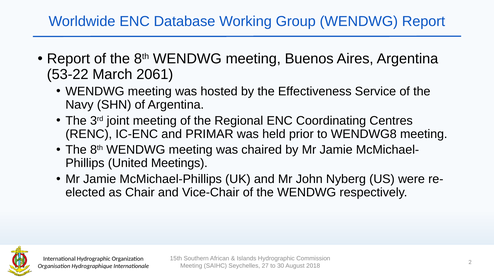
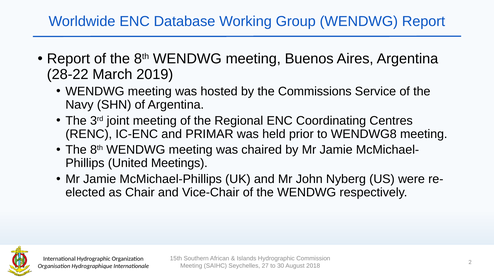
53-22: 53-22 -> 28-22 (68, 74)
2061: 2061 -> 2019 (155, 74)
Effectiveness: Effectiveness -> Commissions (315, 91)
